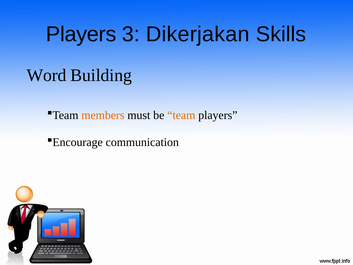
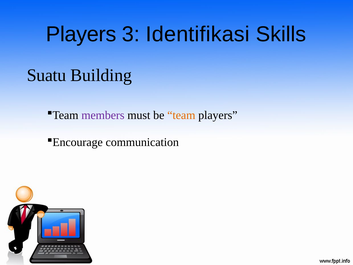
Dikerjakan: Dikerjakan -> Identifikasi (198, 34)
Word: Word -> Suatu (47, 75)
members colour: orange -> purple (103, 115)
